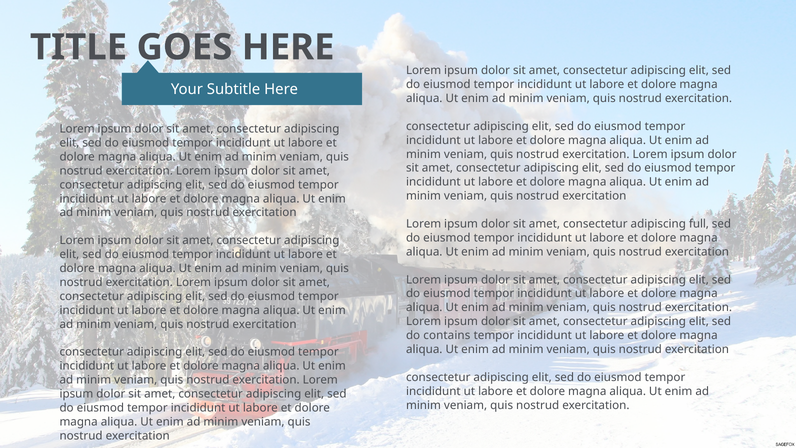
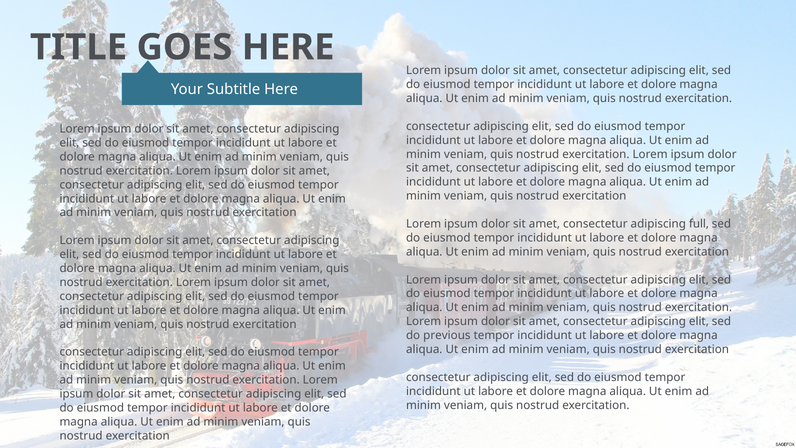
contains: contains -> previous (447, 335)
